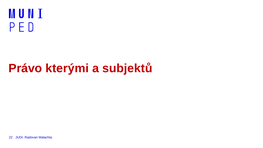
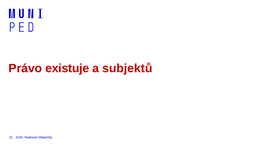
kterými: kterými -> existuje (67, 68)
